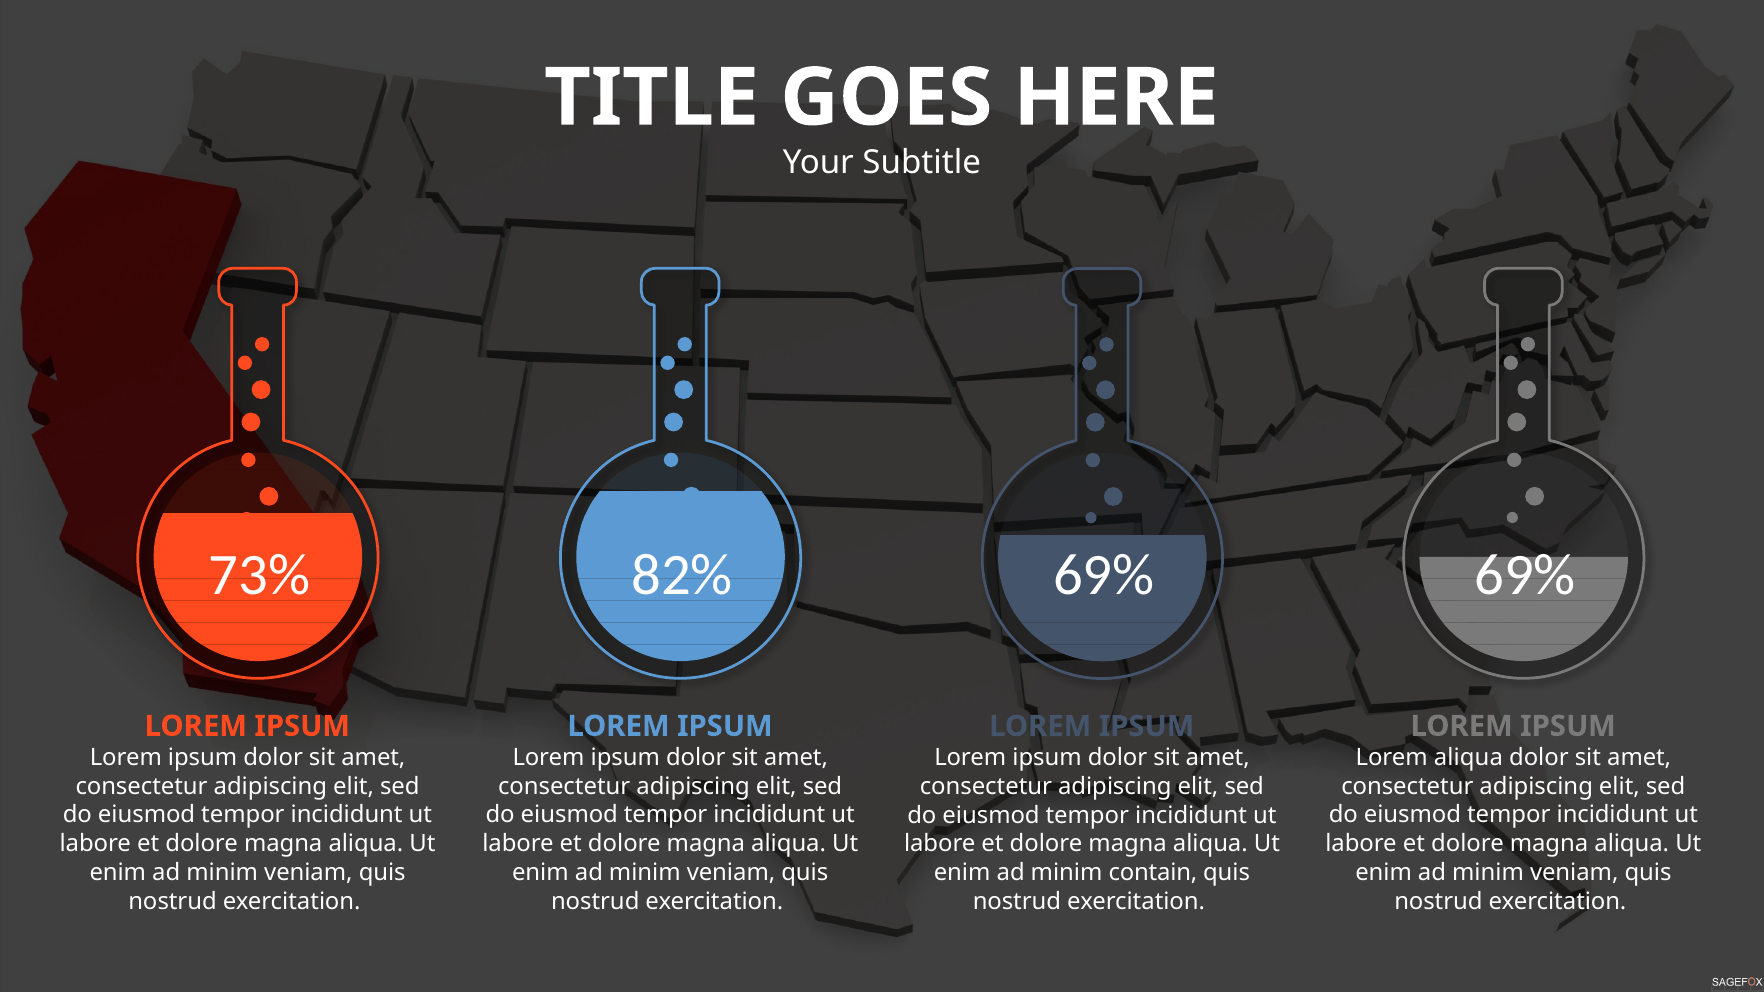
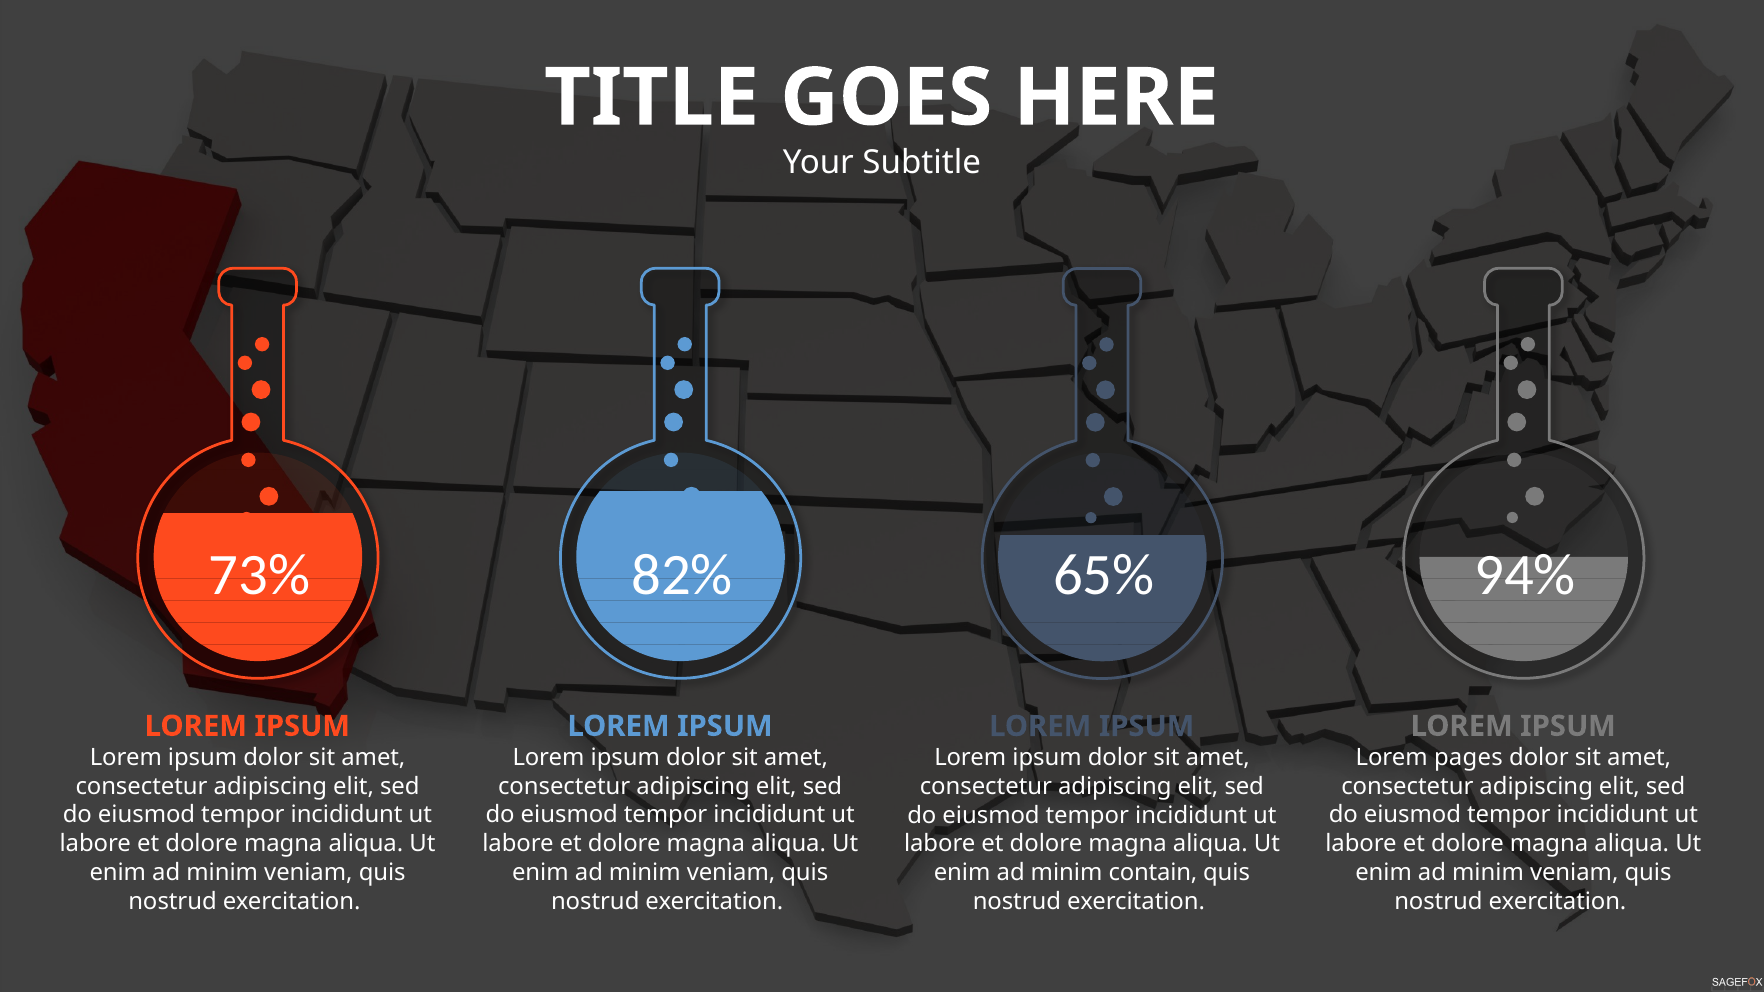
69%: 69% -> 94% (1525, 575)
69%: 69% -> 65% (1104, 575)
Lorem aliqua: aliqua -> pages (1468, 758)
